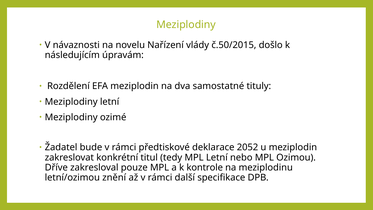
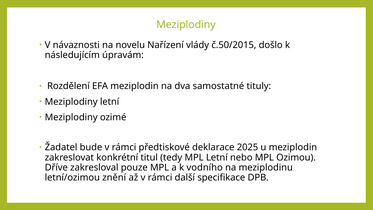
2052: 2052 -> 2025 (248, 147)
kontrole: kontrole -> vodního (205, 167)
